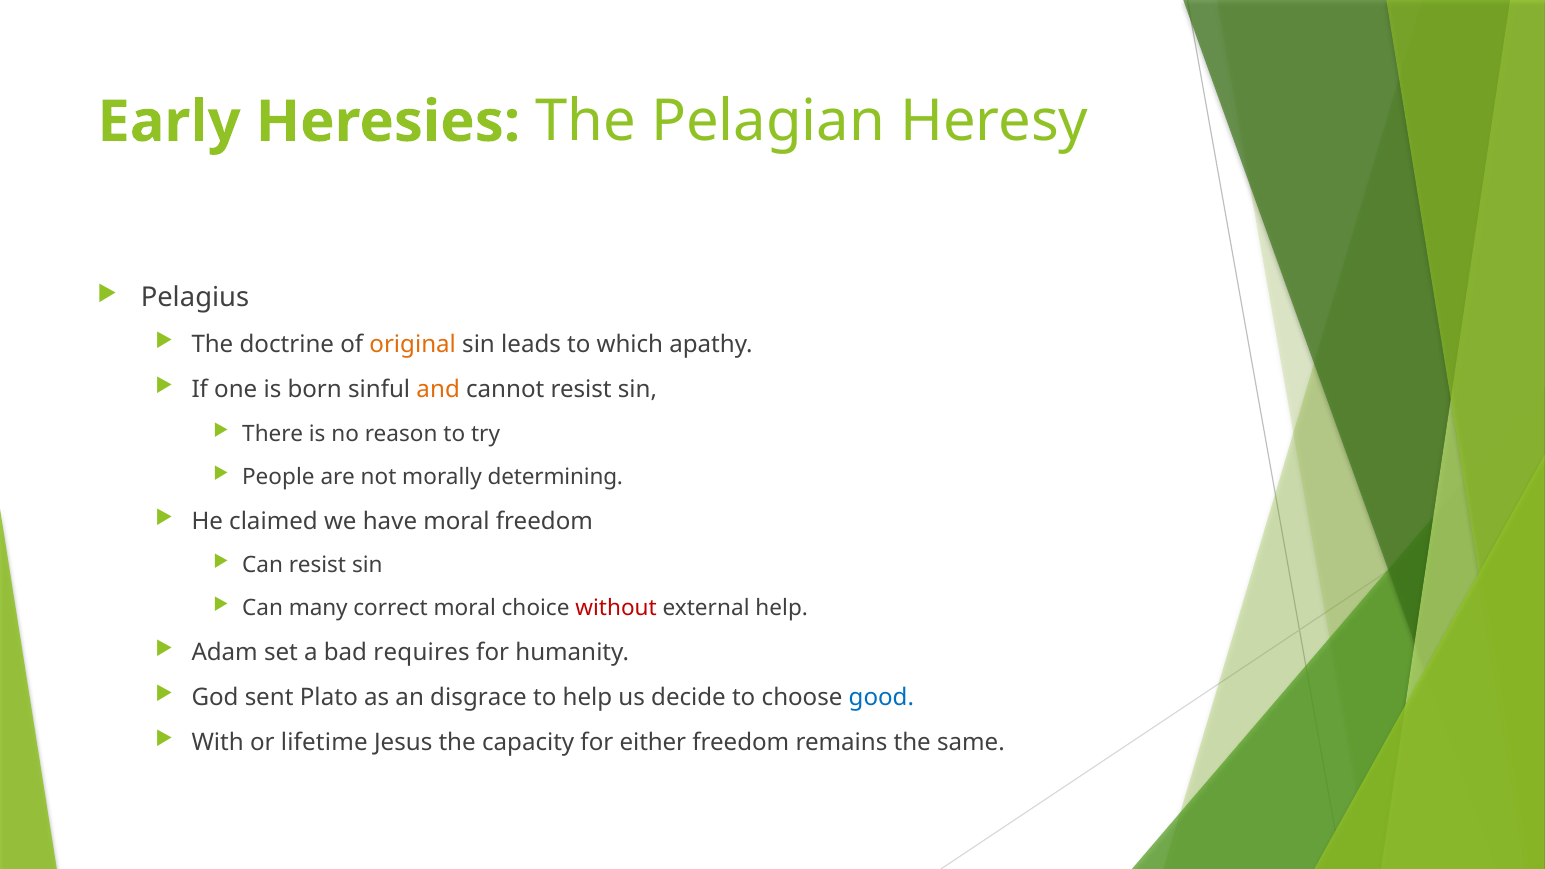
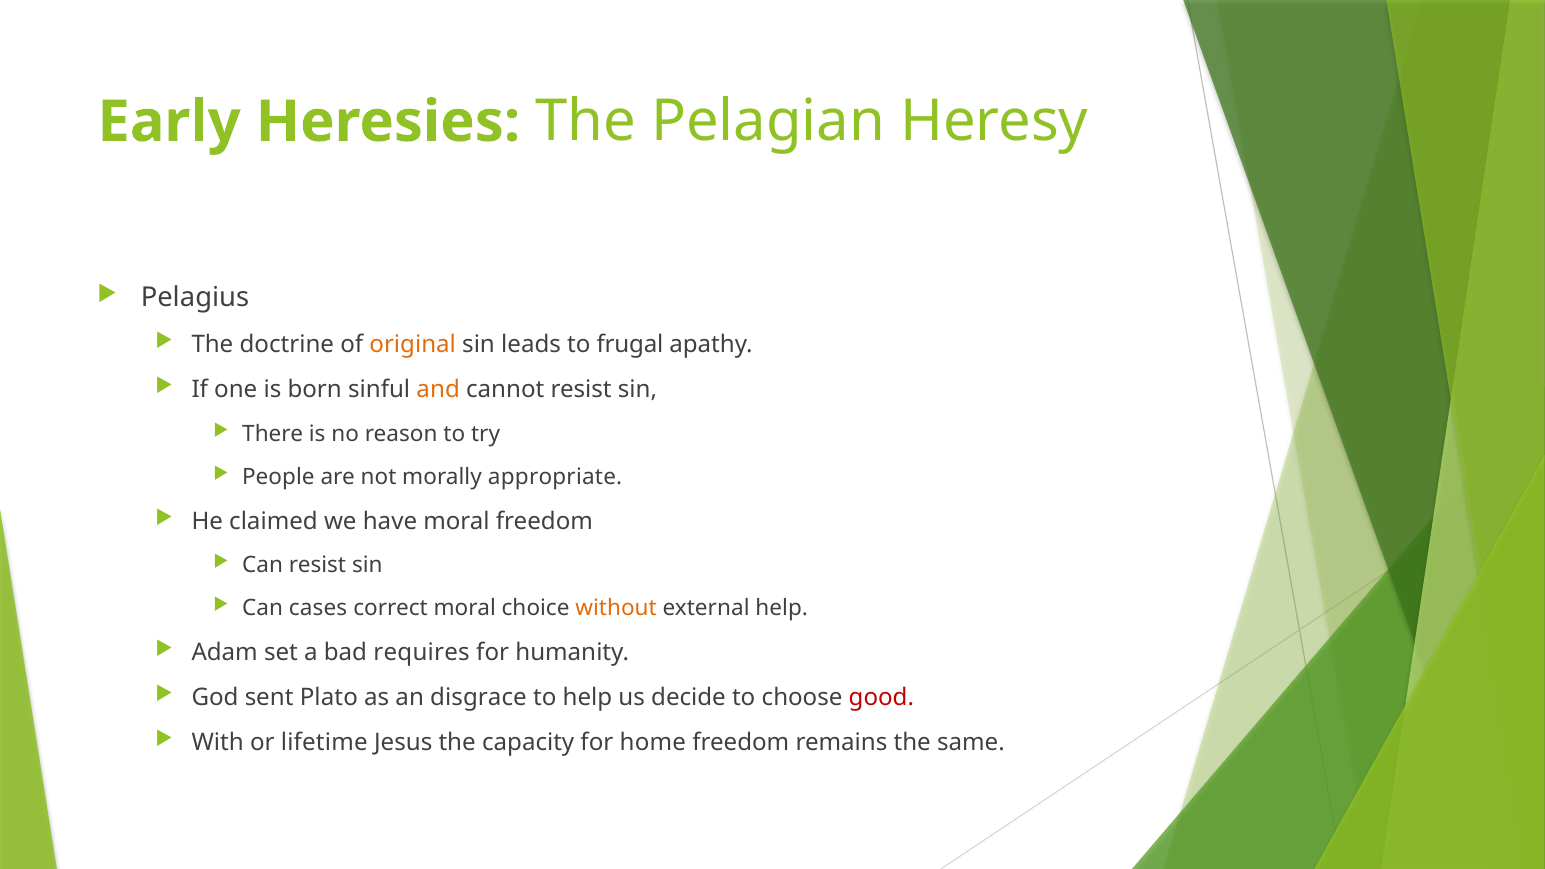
which: which -> frugal (630, 345)
determining: determining -> appropriate (555, 477)
many: many -> cases (318, 608)
without colour: red -> orange (616, 608)
good colour: blue -> red (881, 698)
either: either -> home (653, 743)
